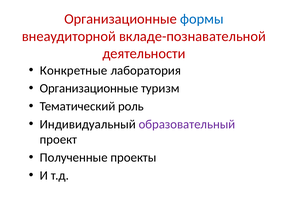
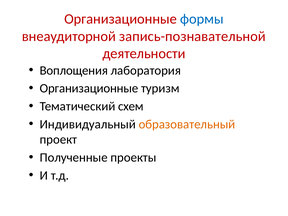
вкладе-познавательной: вкладе-познавательной -> запись-познавательной (192, 36)
Конкретные: Конкретные -> Воплощения (74, 70)
роль: роль -> схем (131, 106)
образовательный colour: purple -> orange (187, 124)
